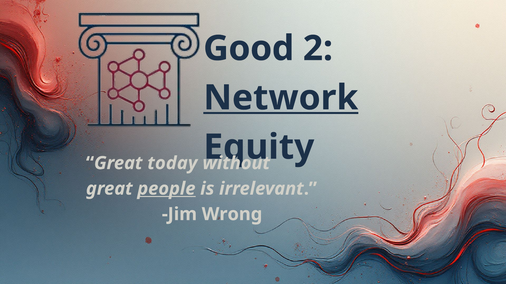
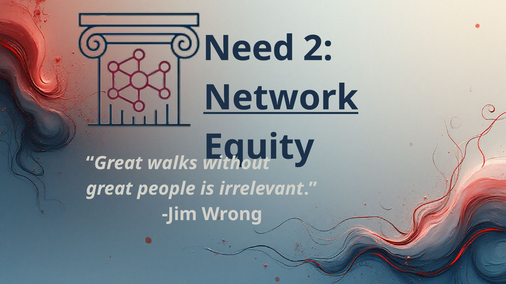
Good: Good -> Need (249, 49)
today: today -> walks (172, 163)
people underline: present -> none (166, 189)
